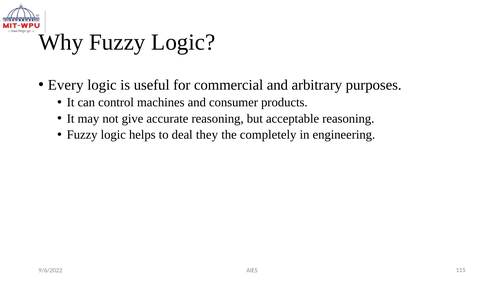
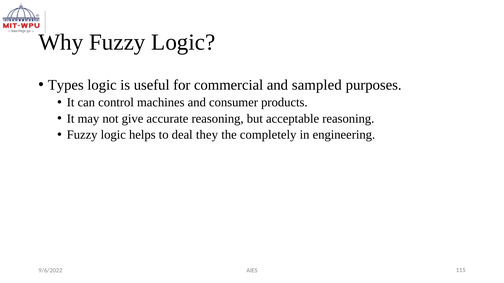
Every: Every -> Types (66, 85)
arbitrary: arbitrary -> sampled (317, 85)
